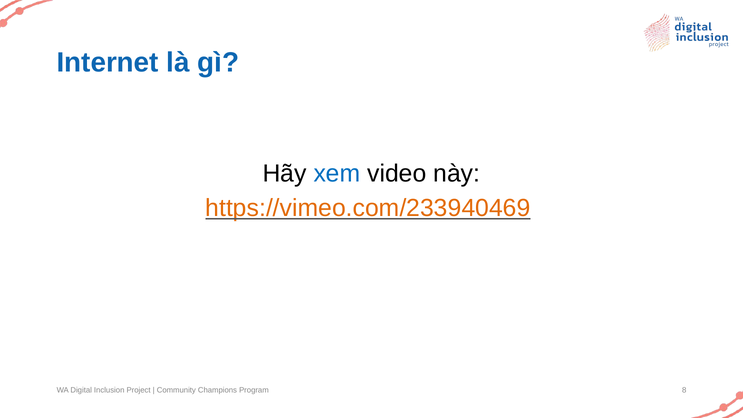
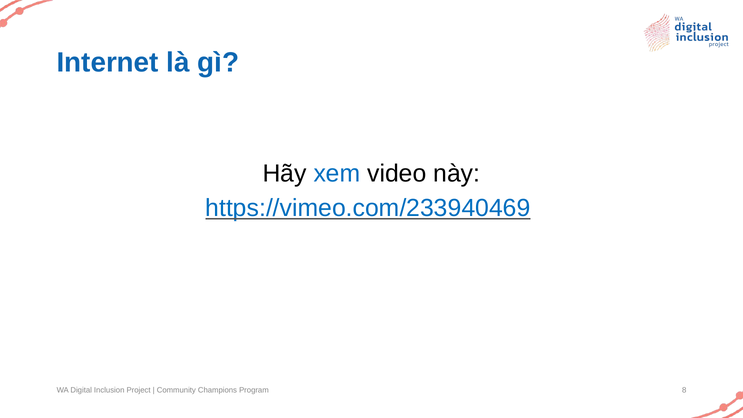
https://vimeo.com/233940469 colour: orange -> blue (368, 208)
